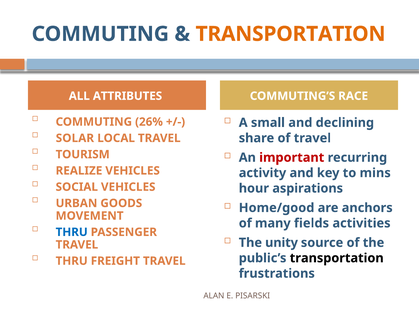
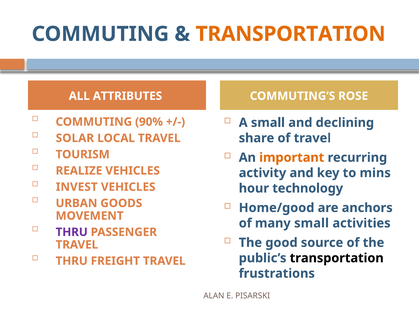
RACE: RACE -> ROSE (353, 96)
26%: 26% -> 90% (149, 122)
important colour: red -> orange (292, 157)
SOCIAL: SOCIAL -> INVEST (77, 187)
aspirations: aspirations -> technology (308, 188)
many fields: fields -> small (311, 223)
THRU colour: blue -> purple (72, 232)
unity: unity -> good (281, 242)
